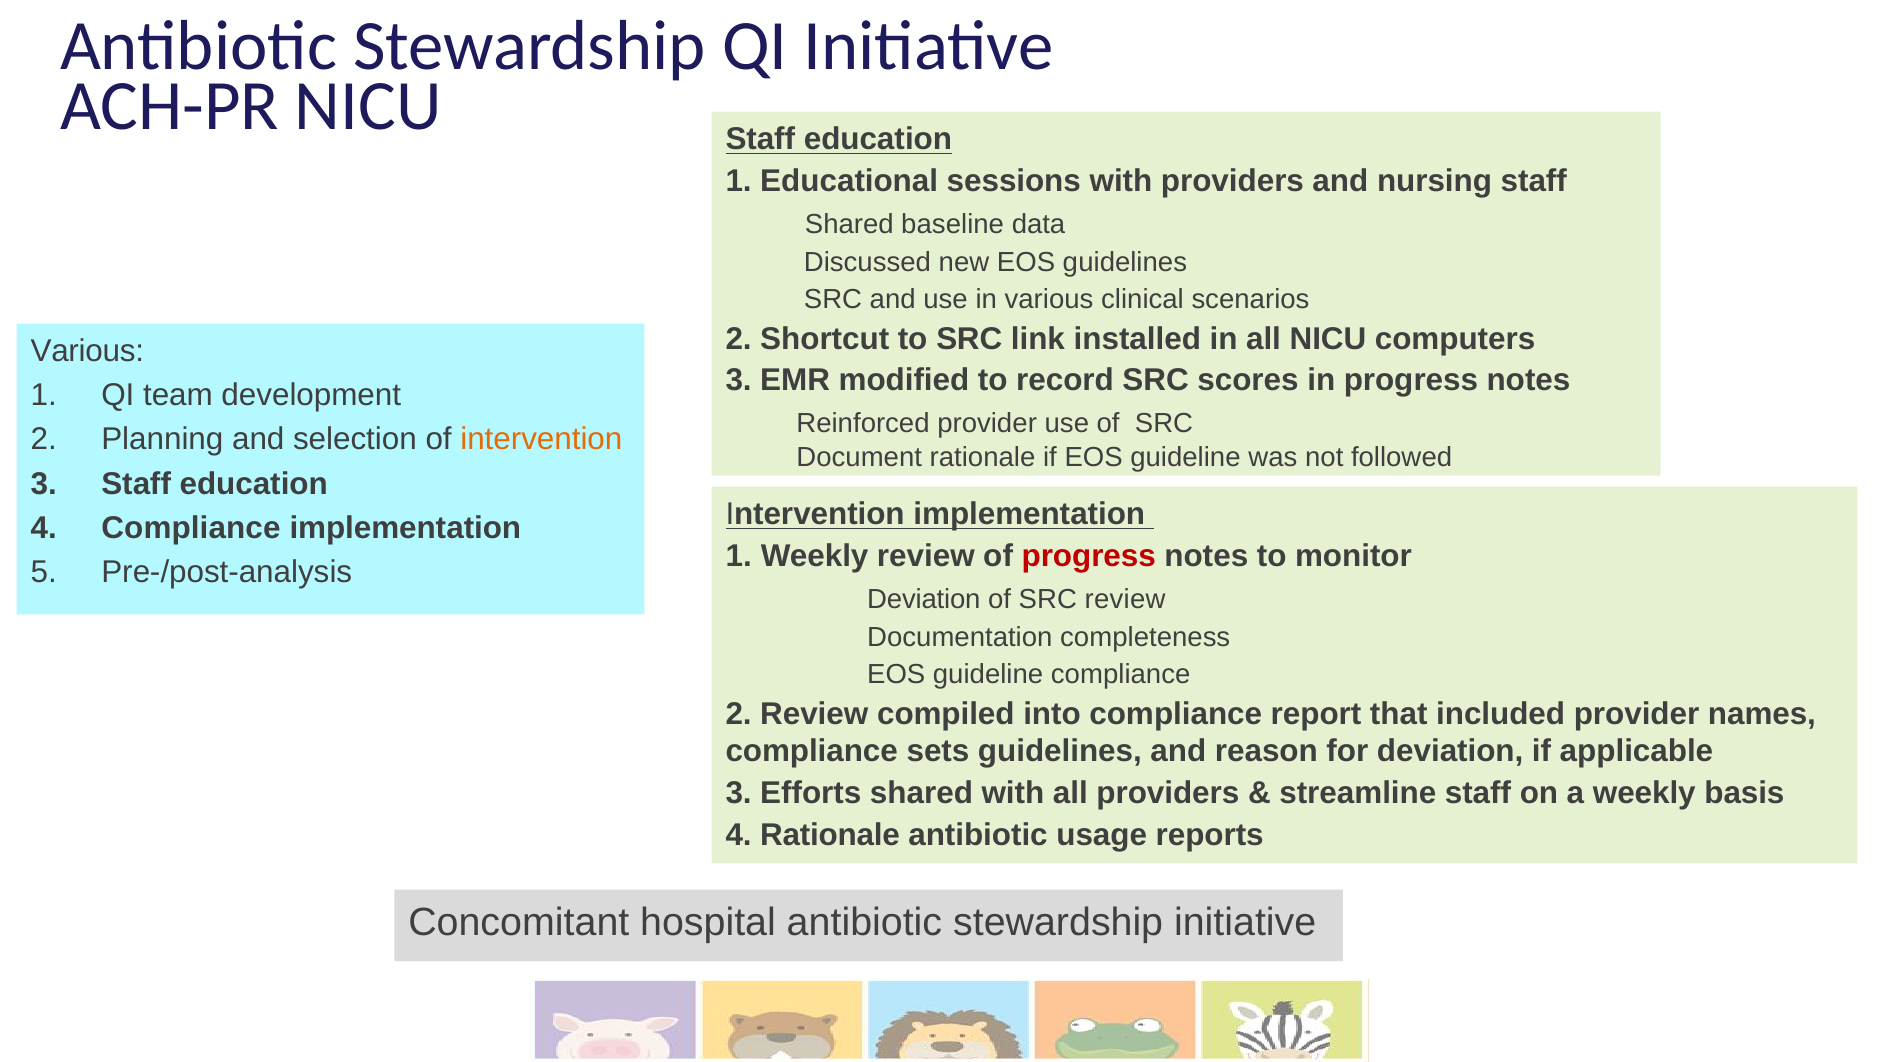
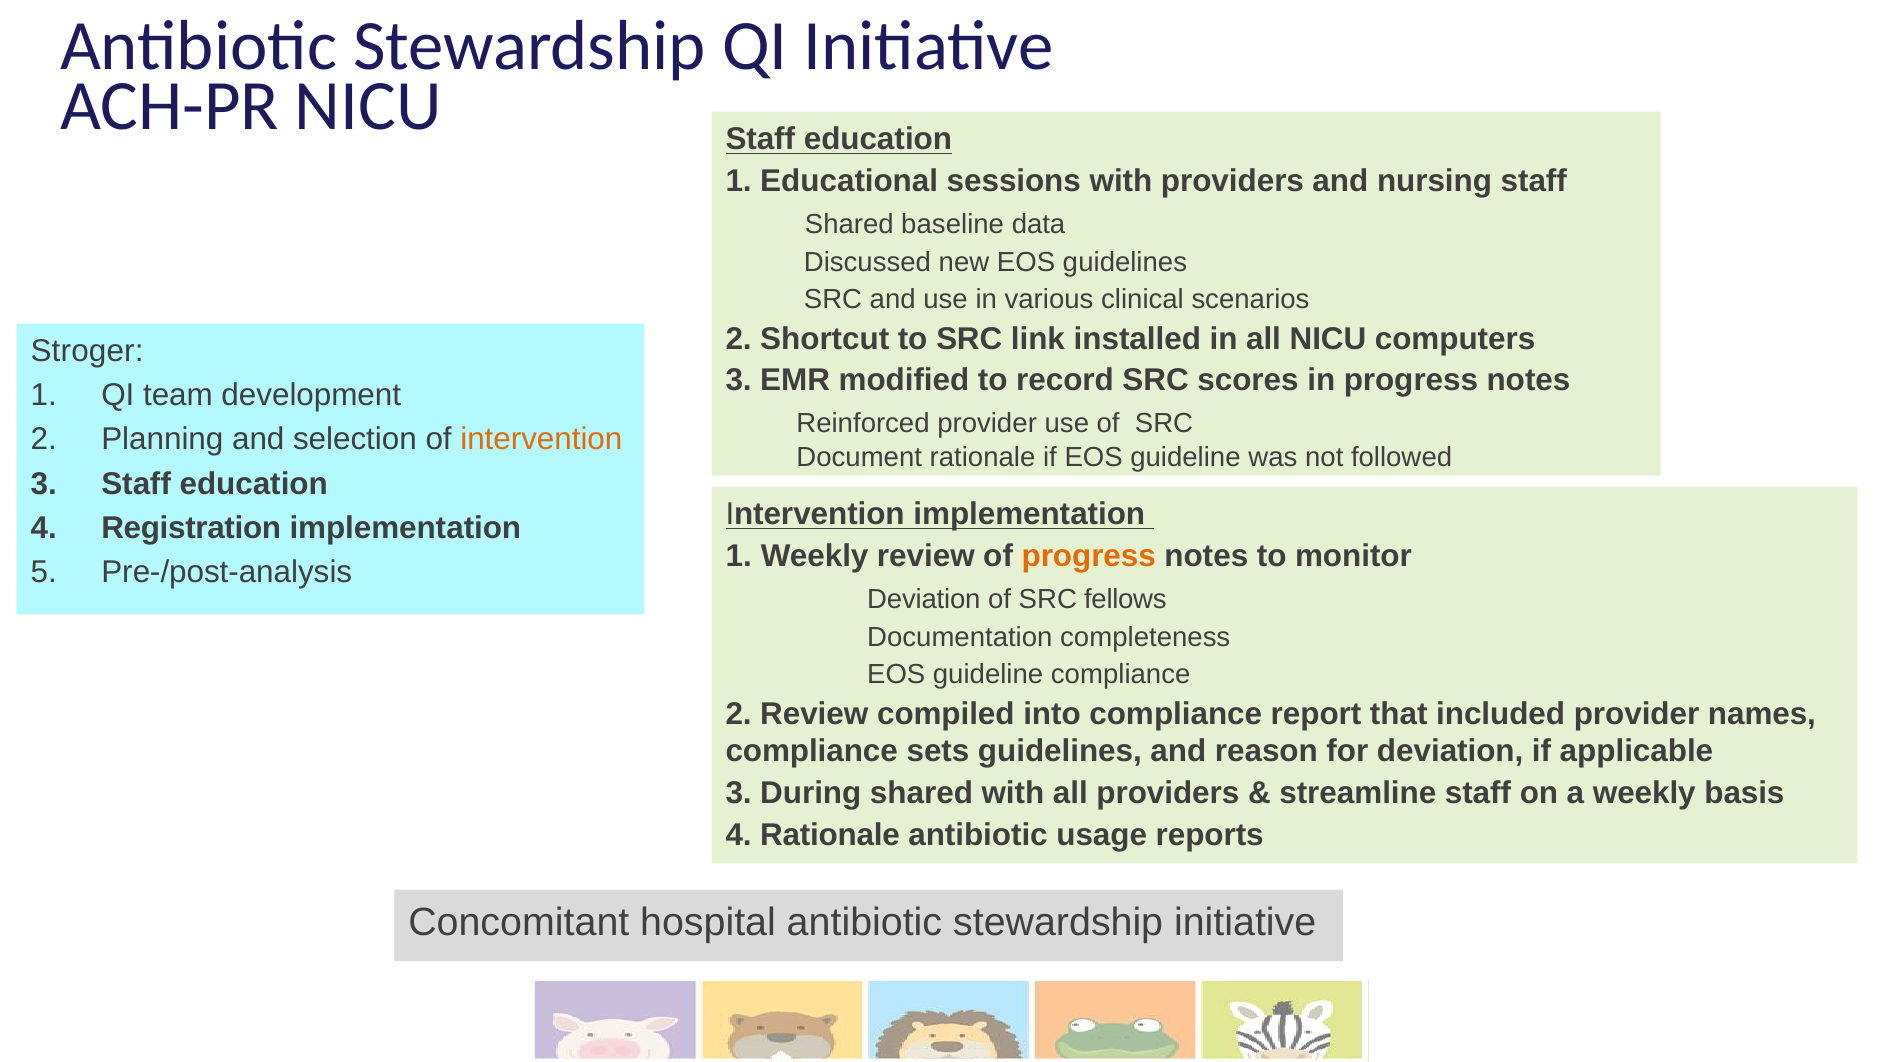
Various: Various -> Stroger (87, 352)
4 Compliance: Compliance -> Registration (191, 528)
progress colour: red -> orange (1089, 556)
SRC review: review -> fellows (1125, 599)
Efforts: Efforts -> During (811, 793)
